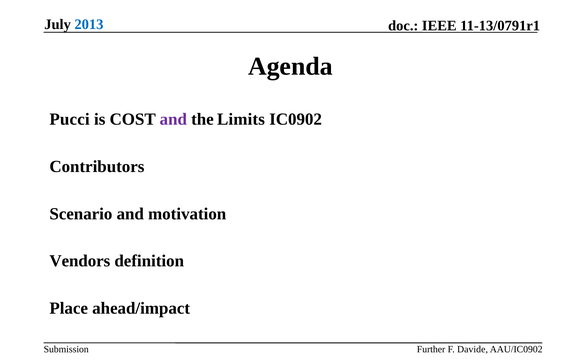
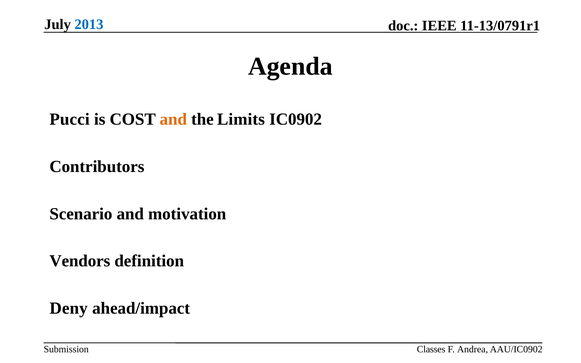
and colour: purple -> orange (173, 119)
Place: Place -> Deny (69, 308)
Further: Further -> Classes (431, 349)
Davide: Davide -> Andrea (473, 349)
